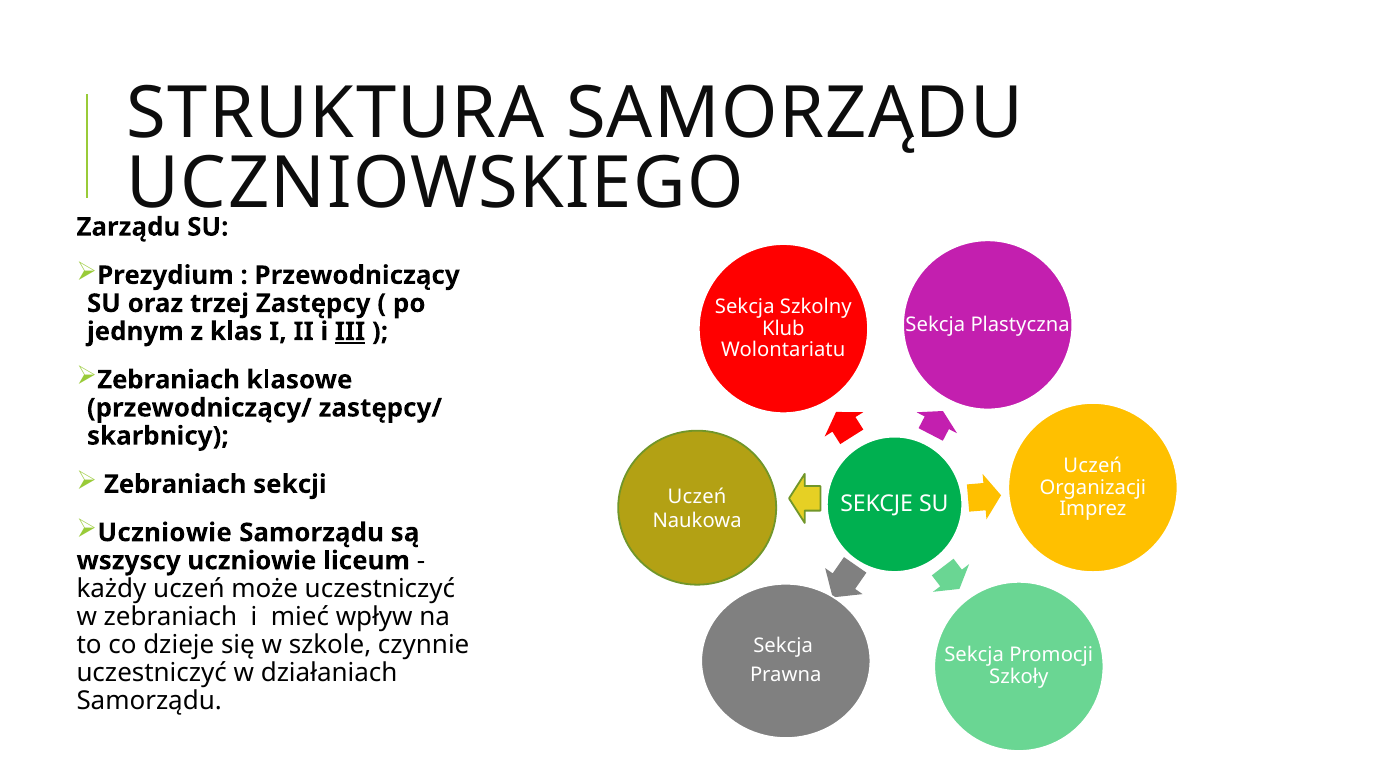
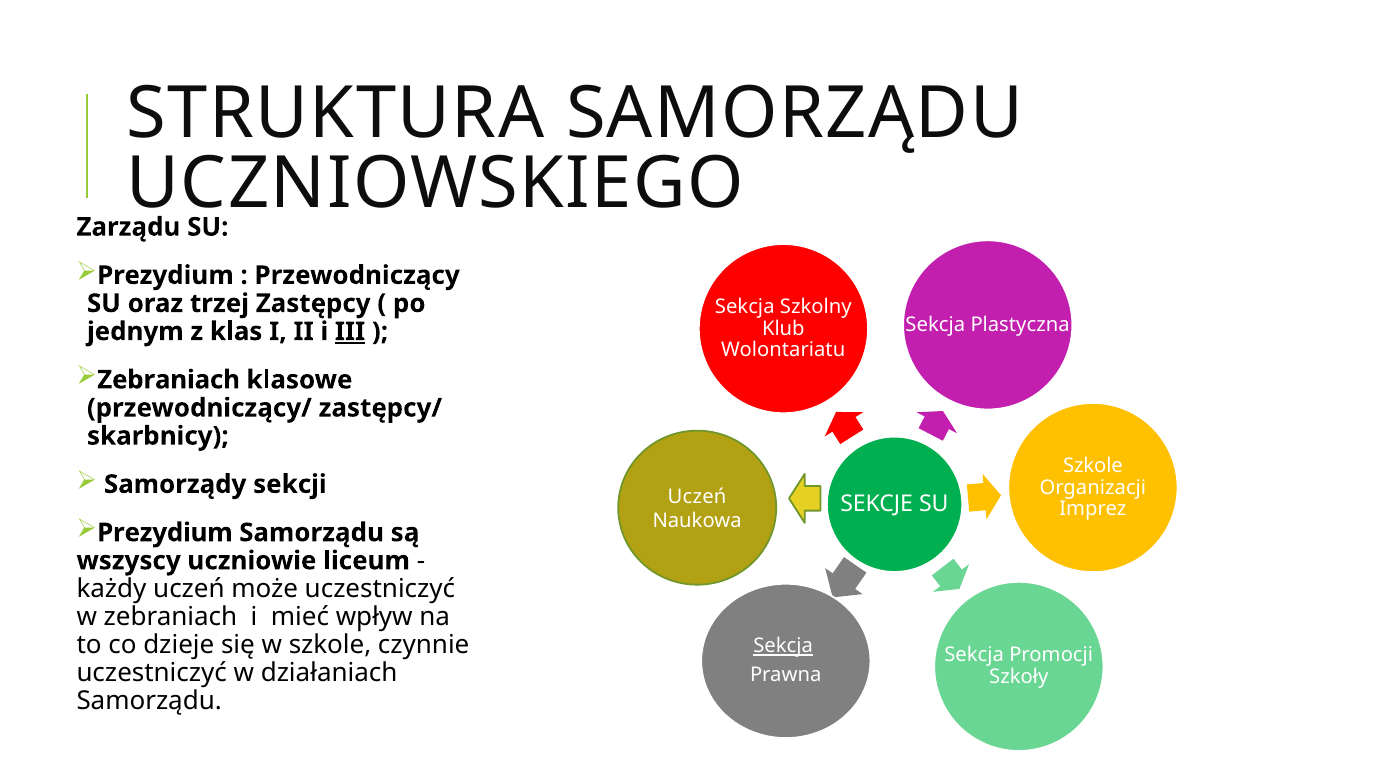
Uczeń: Uczeń -> Szkole (1093, 466)
Zebraniach: Zebraniach -> Samorządy (175, 484)
Uczniowie: Uczniowie -> Prezydium (165, 533)
Sekcja underline: none -> present (783, 646)
